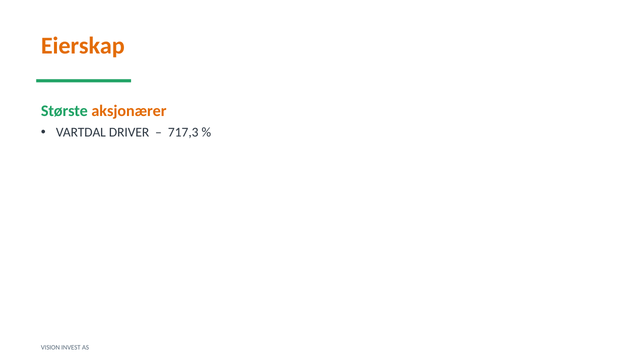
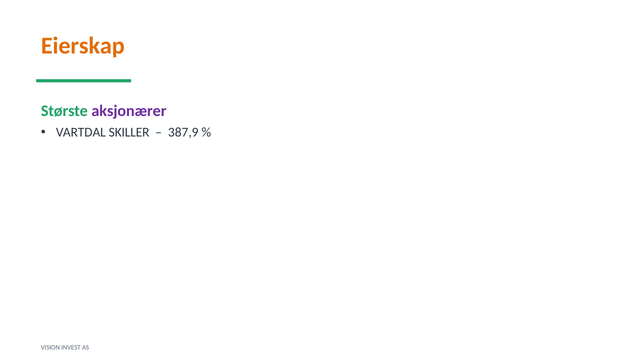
aksjonærer colour: orange -> purple (129, 111)
DRIVER: DRIVER -> SKILLER (129, 132)
717,3: 717,3 -> 387,9 (183, 132)
